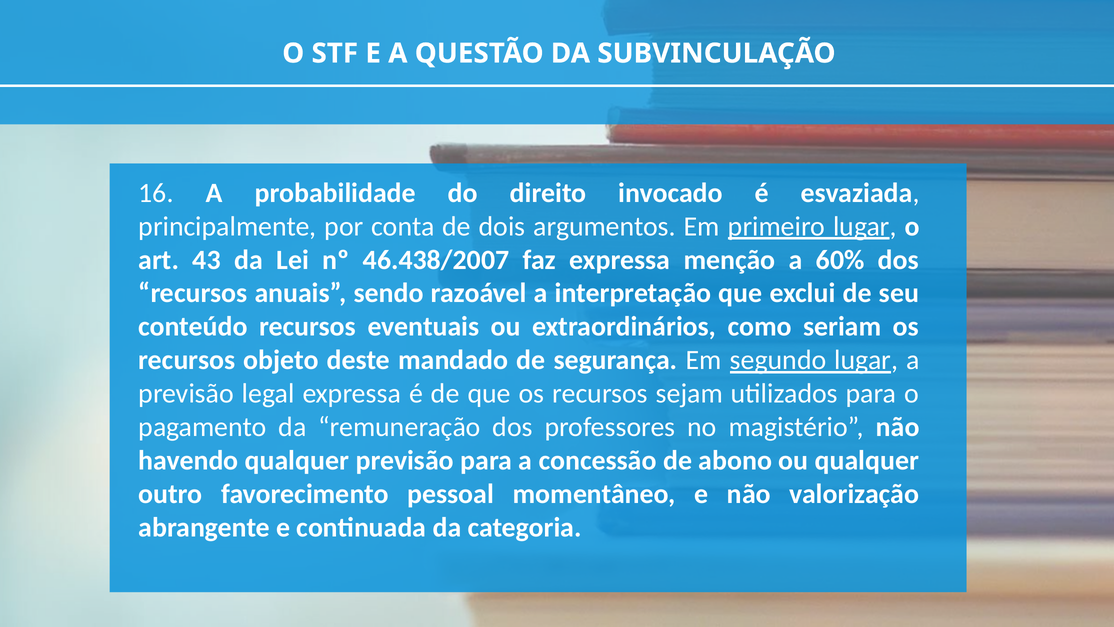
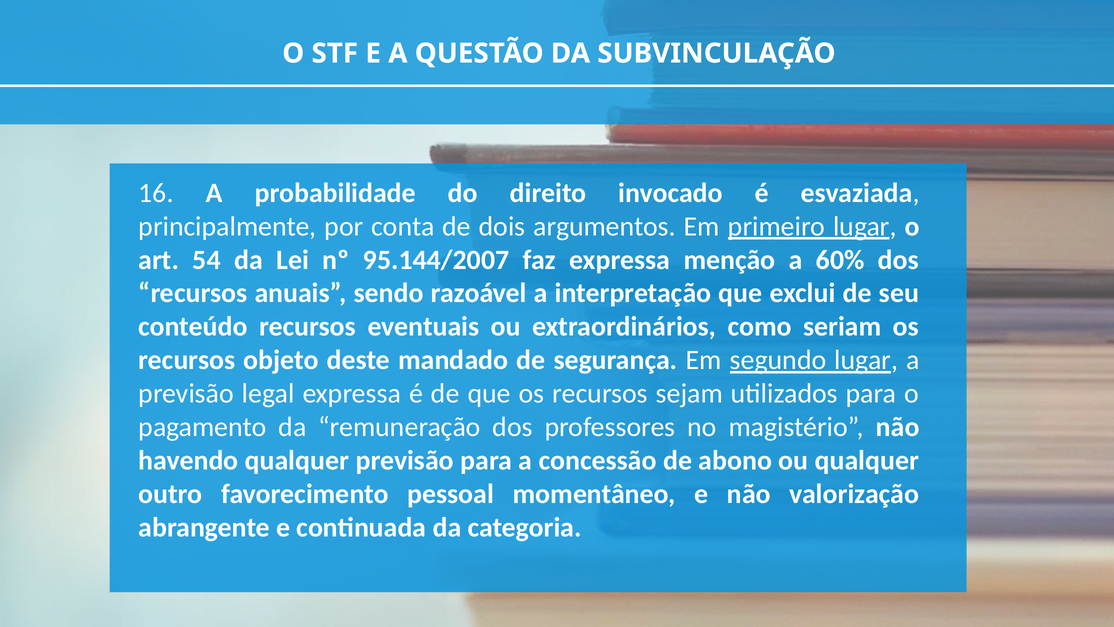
43: 43 -> 54 (207, 260)
46.438/2007: 46.438/2007 -> 95.144/2007 (436, 260)
